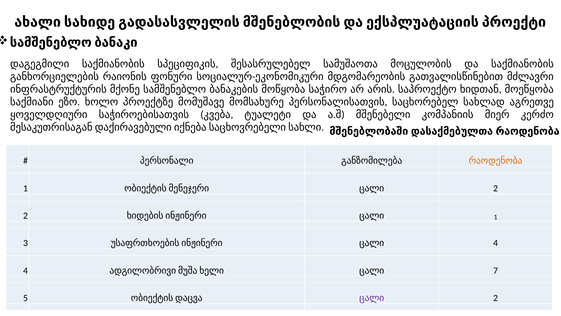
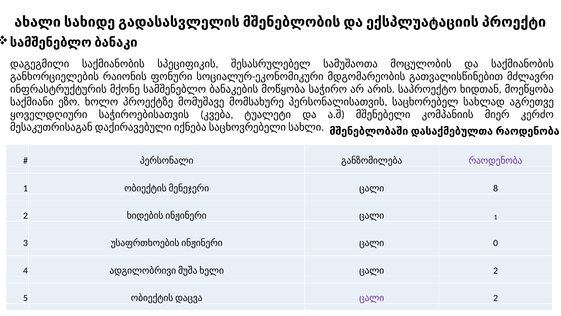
რაოდენობა colour: orange -> purple (495, 161)
2: 2 -> 8 (496, 188)
ცალი 4: 4 -> 0 (496, 243)
7: 7 -> 2 (496, 270)
